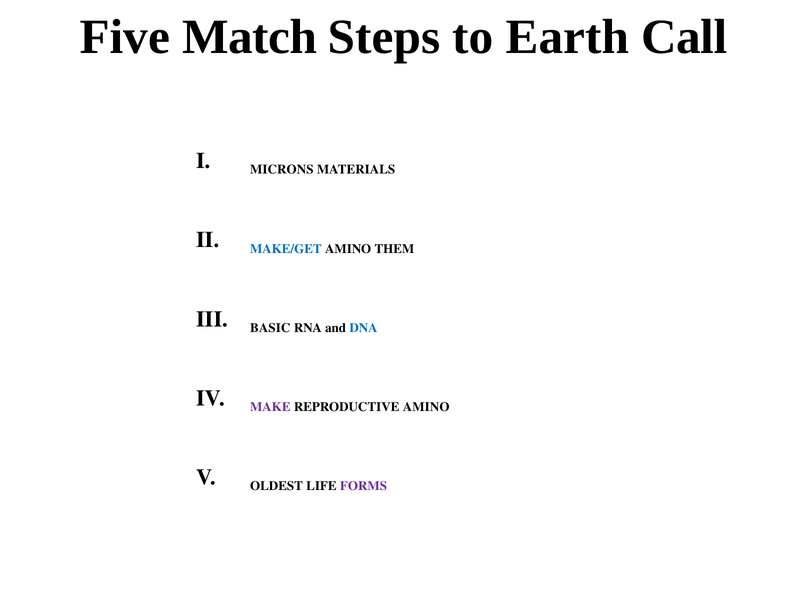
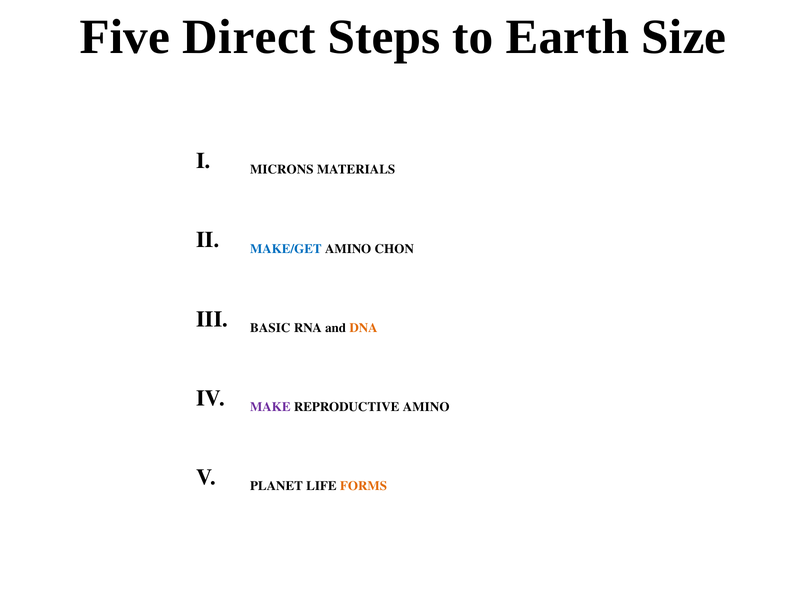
Match: Match -> Direct (249, 37)
Call: Call -> Size (684, 37)
THEM: THEM -> CHON (394, 249)
DNA colour: blue -> orange (364, 328)
OLDEST: OLDEST -> PLANET (276, 486)
FORMS colour: purple -> orange (363, 486)
